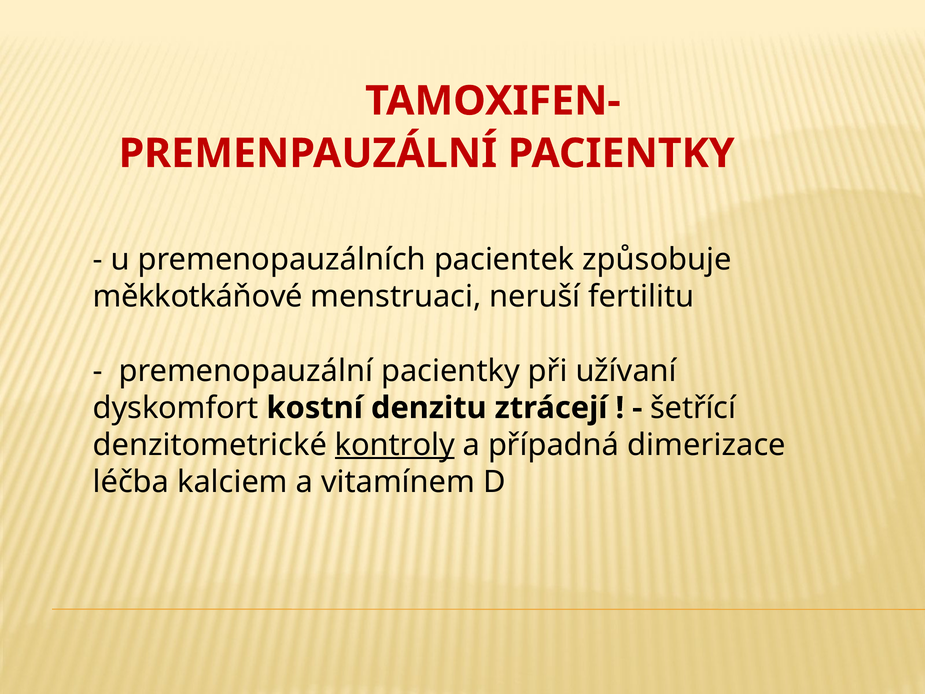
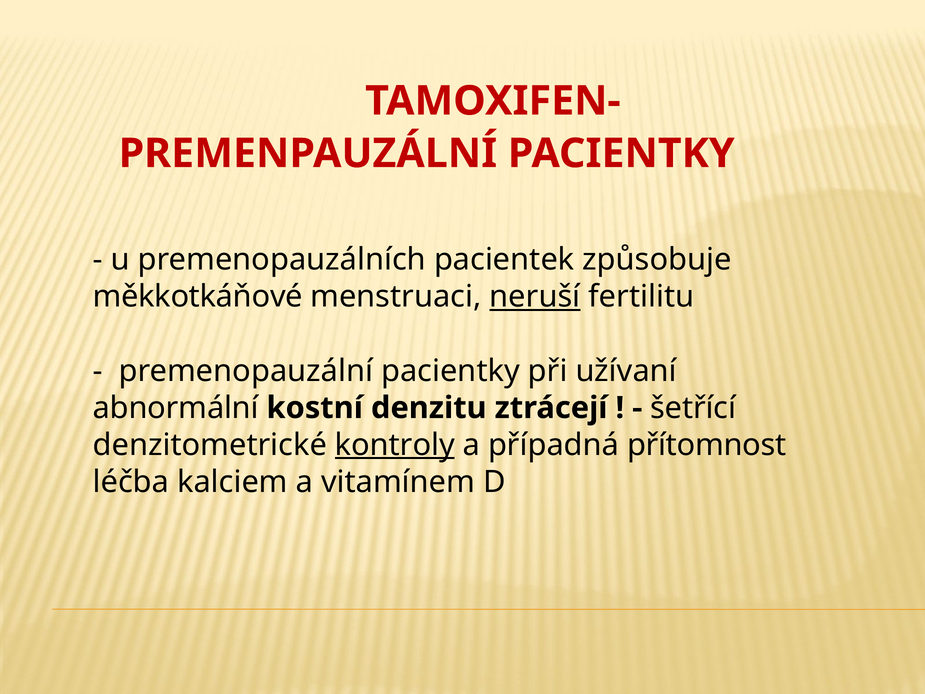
neruší underline: none -> present (535, 297)
dyskomfort: dyskomfort -> abnormální (176, 408)
dimerizace: dimerizace -> přítomnost (707, 445)
